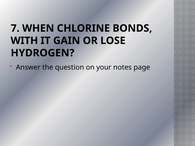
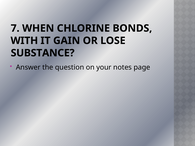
HYDROGEN: HYDROGEN -> SUBSTANCE (43, 53)
